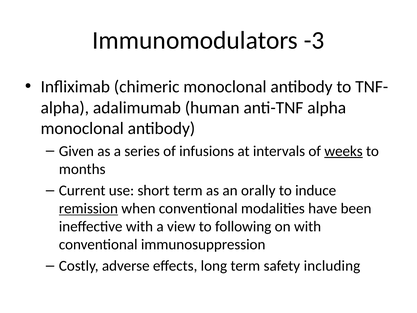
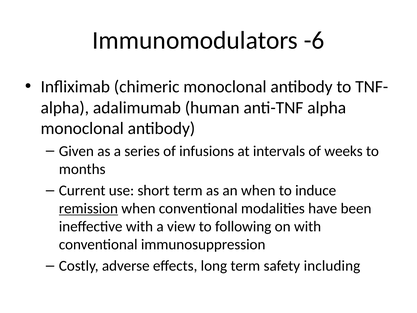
-3: -3 -> -6 (314, 40)
weeks underline: present -> none (344, 151)
an orally: orally -> when (258, 190)
